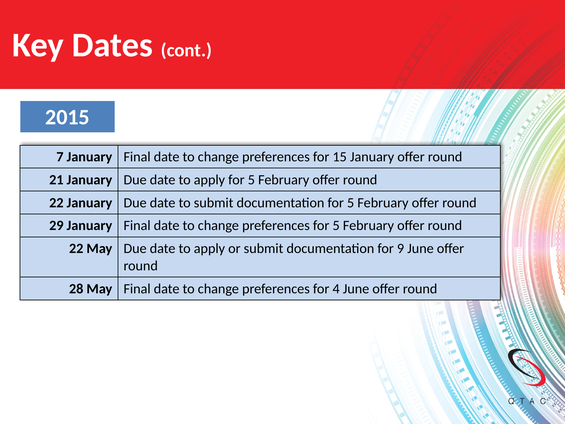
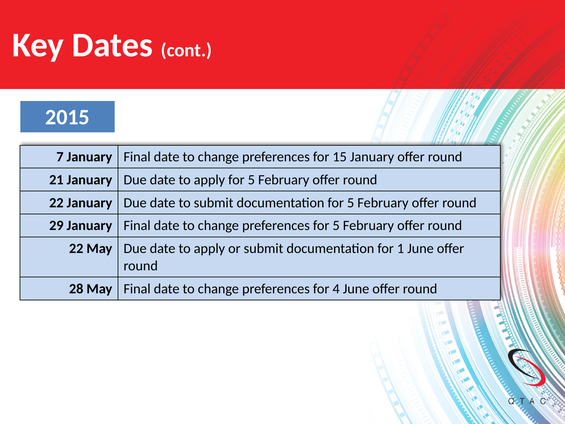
9: 9 -> 1 (401, 248)
